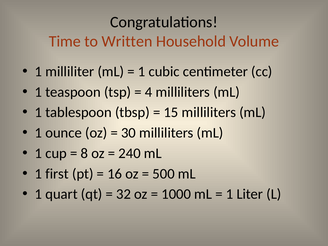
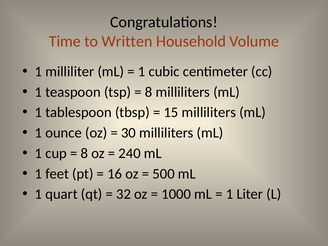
4: 4 -> 8 (149, 92)
first: first -> feet (57, 174)
